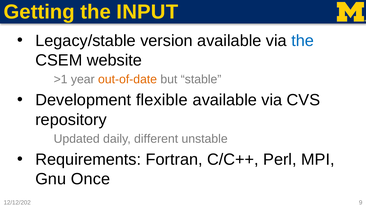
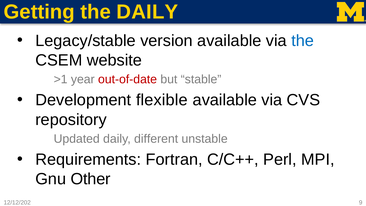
the INPUT: INPUT -> DAILY (147, 12)
out-of-date colour: orange -> red (128, 79)
Once: Once -> Other (91, 179)
